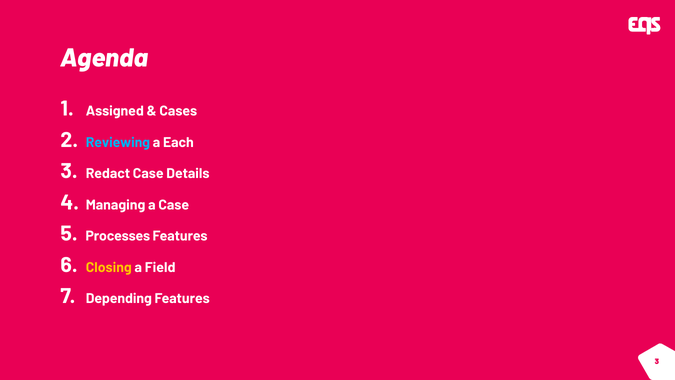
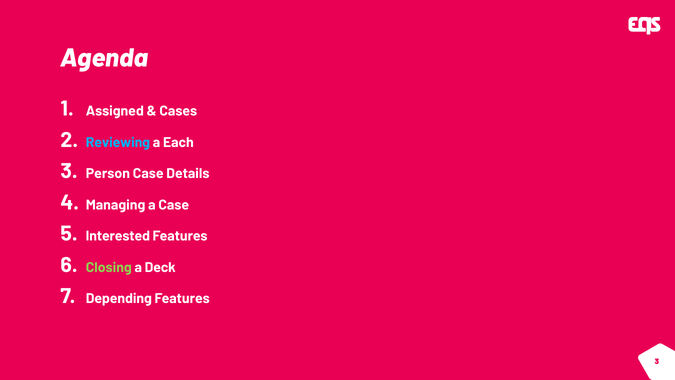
Redact: Redact -> Person (108, 174)
Processes: Processes -> Interested (118, 236)
Closing colour: yellow -> light green (109, 267)
Field: Field -> Deck (160, 267)
